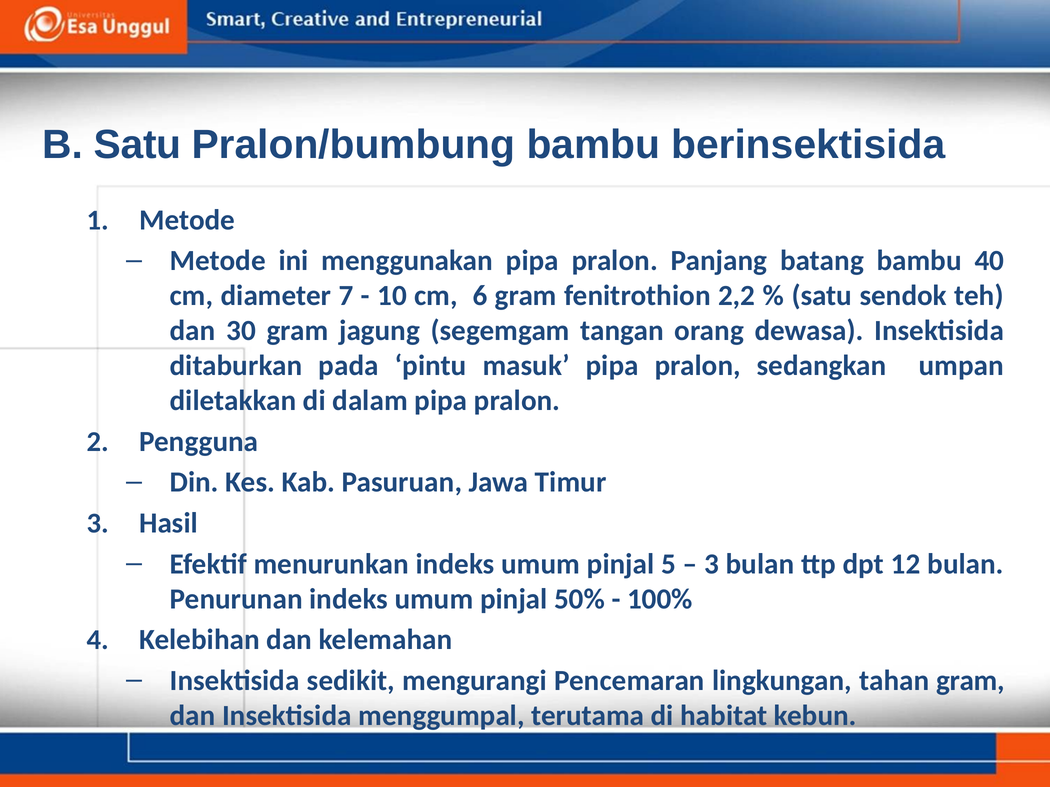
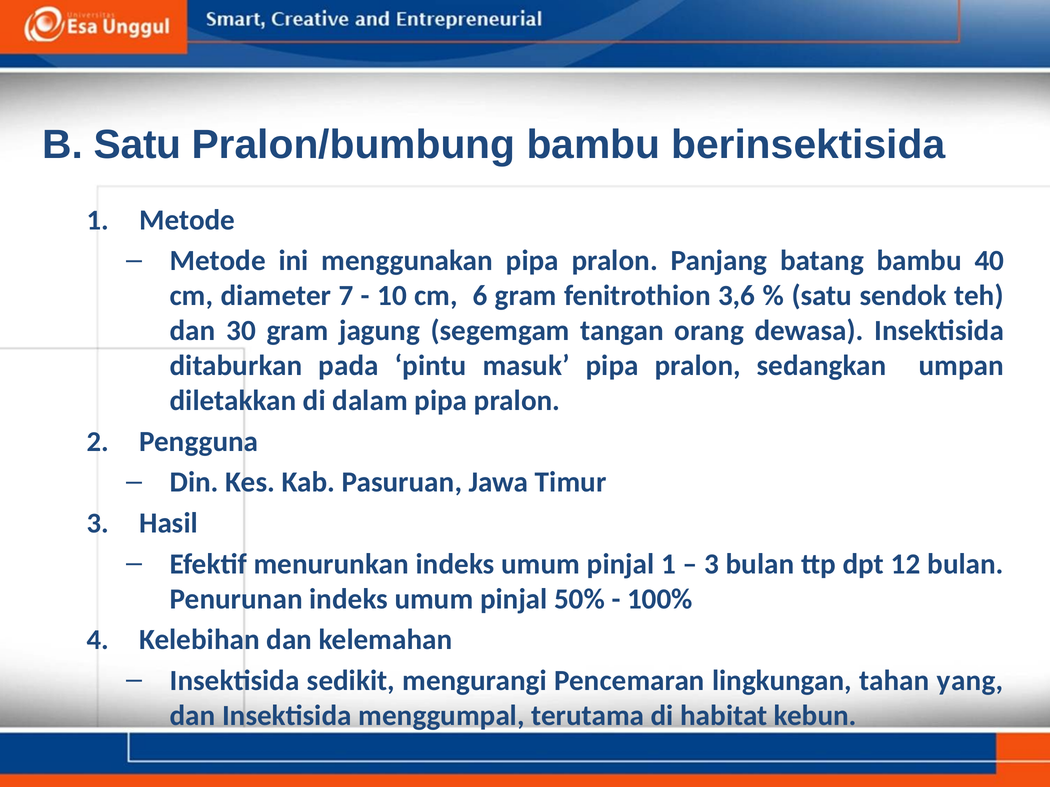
2,2: 2,2 -> 3,6 (737, 296)
pinjal 5: 5 -> 1 (669, 564)
tahan gram: gram -> yang (970, 681)
